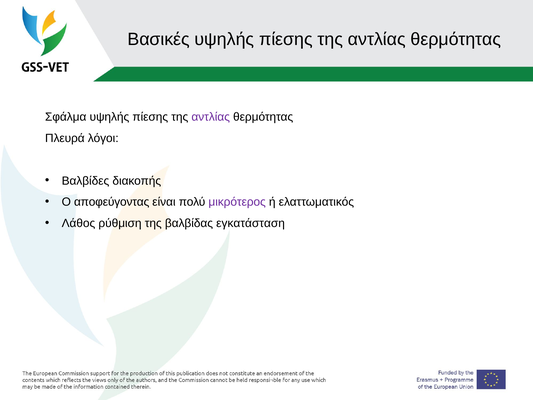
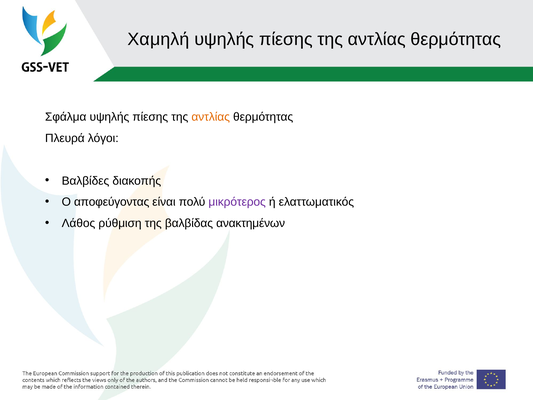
Βασικές: Βασικές -> Χαμηλή (159, 39)
αντλίας colour: purple -> orange (211, 117)
εγκατάσταση: εγκατάσταση -> ανακτημένων (251, 223)
